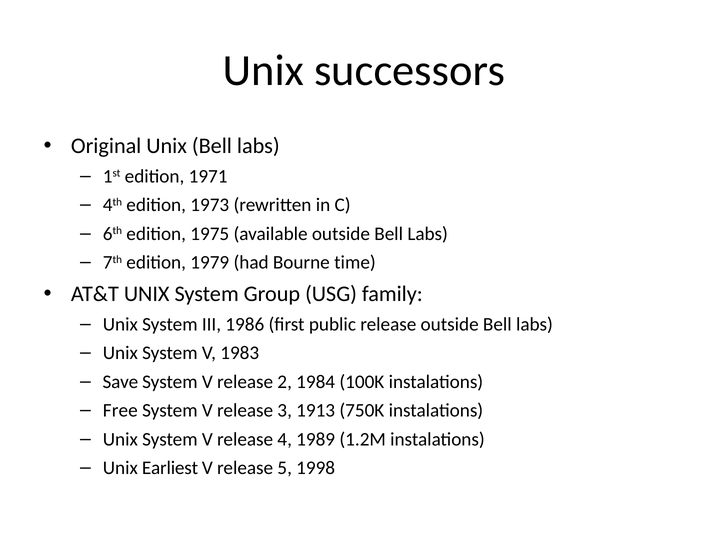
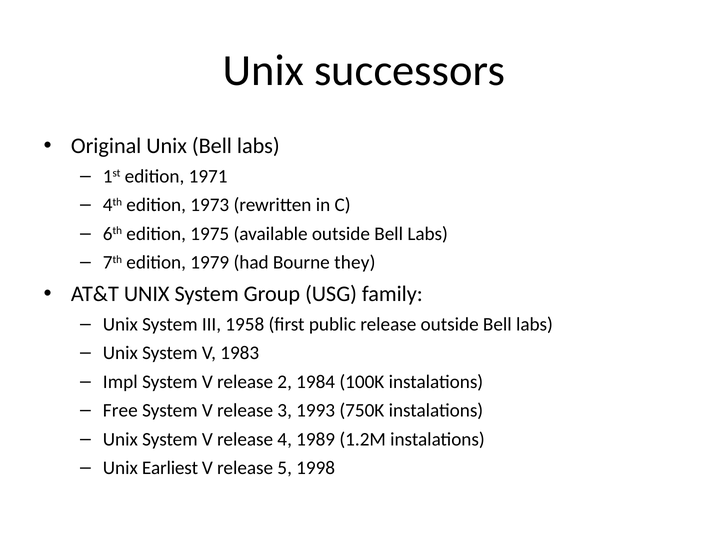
time: time -> they (355, 262)
1986: 1986 -> 1958 (245, 324)
Save: Save -> Impl (120, 382)
1913: 1913 -> 1993 (316, 410)
